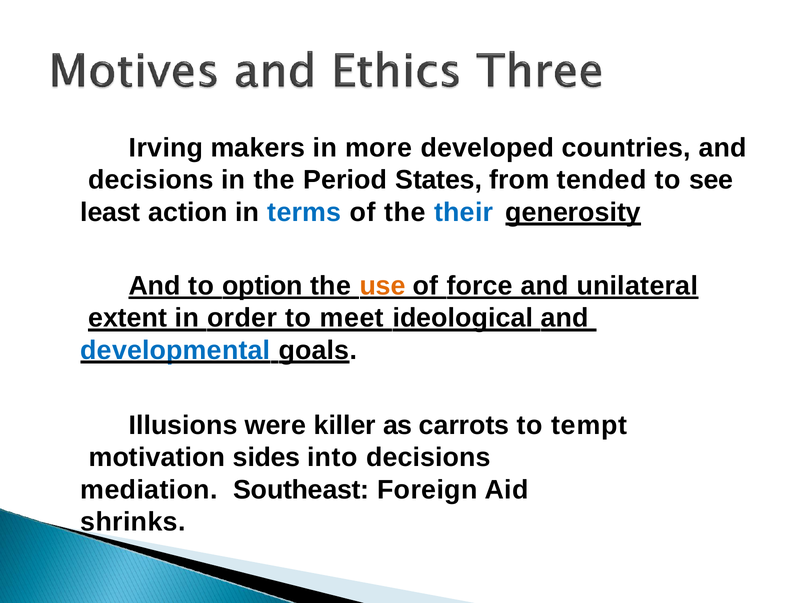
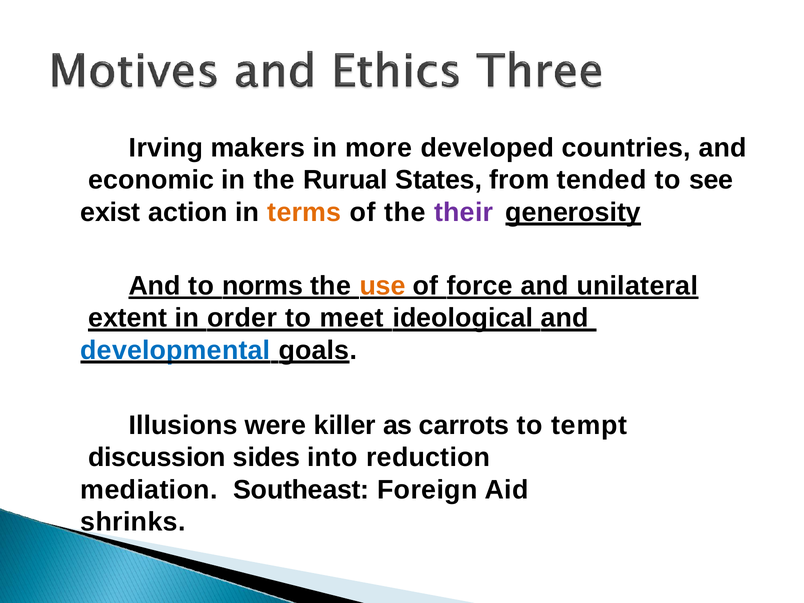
decisions: decisions -> economic (151, 180)
Period: Period -> Rurual (345, 180)
least: least -> exist (110, 212)
terms colour: blue -> orange (304, 212)
their colour: blue -> purple (464, 212)
option: option -> norms (263, 286)
motivation: motivation -> discussion (157, 458)
into decisions: decisions -> reduction (428, 458)
